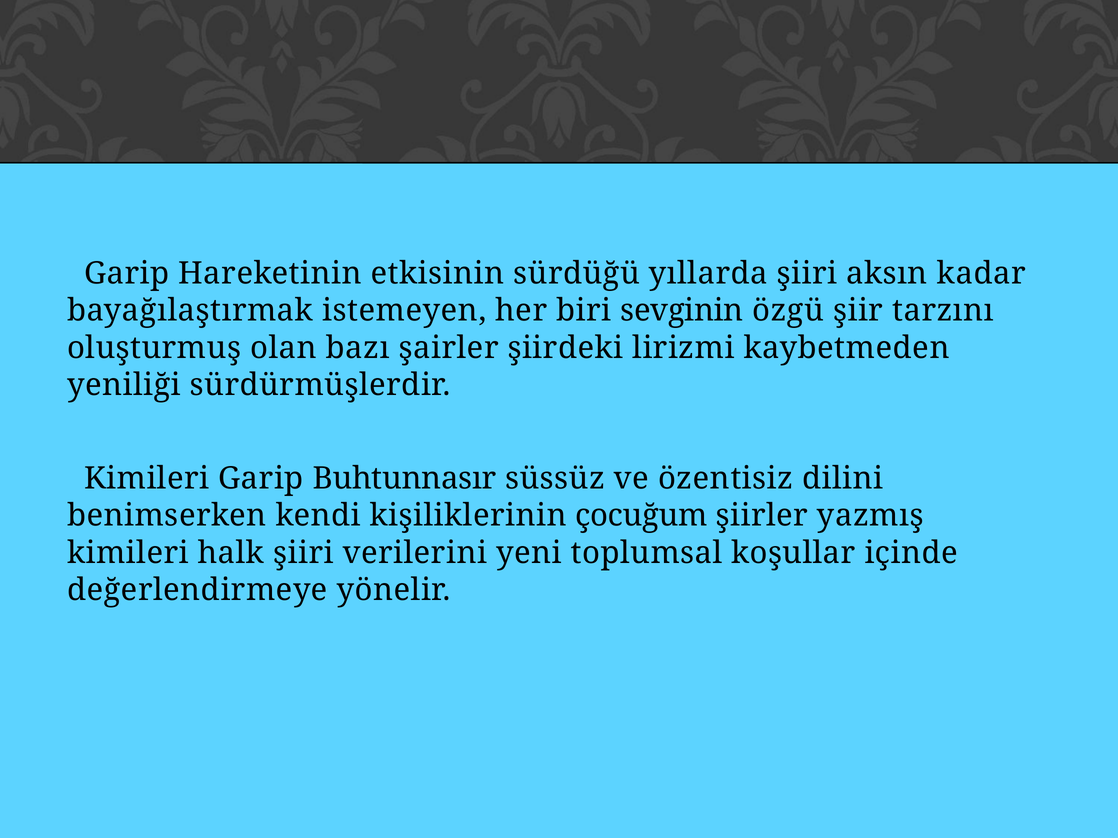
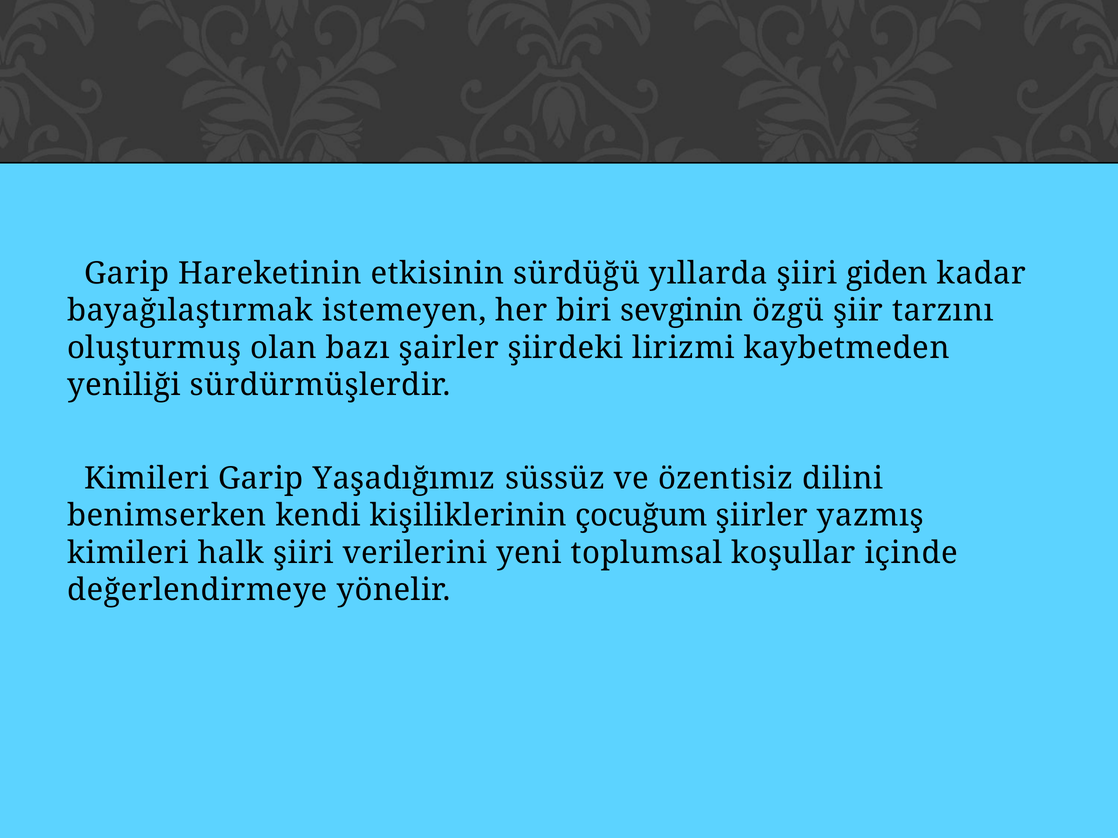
aksın: aksın -> giden (887, 273)
Buhtunnasır: Buhtunnasır -> Yaşadığımız (404, 479)
